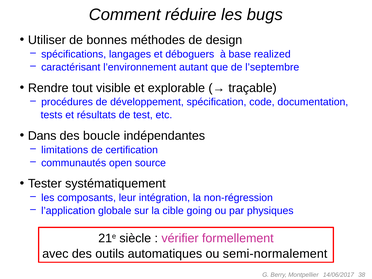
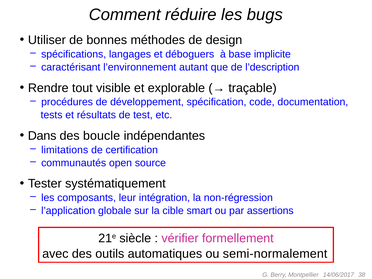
realized: realized -> implicite (272, 54)
l’septembre: l’septembre -> l’description (272, 67)
going: going -> smart (199, 211)
physiques: physiques -> assertions (270, 211)
